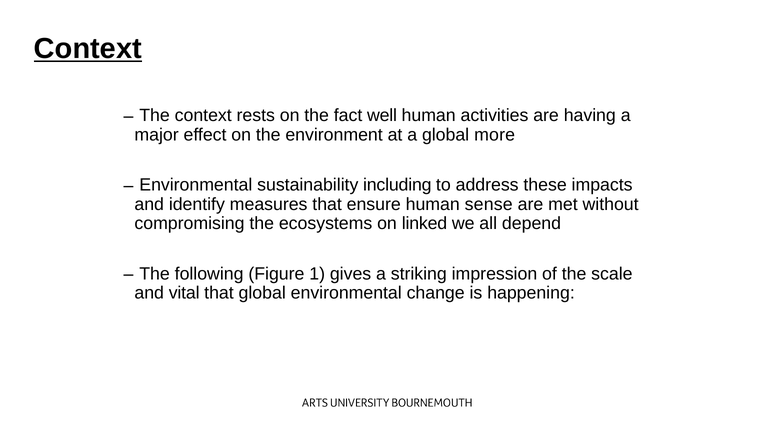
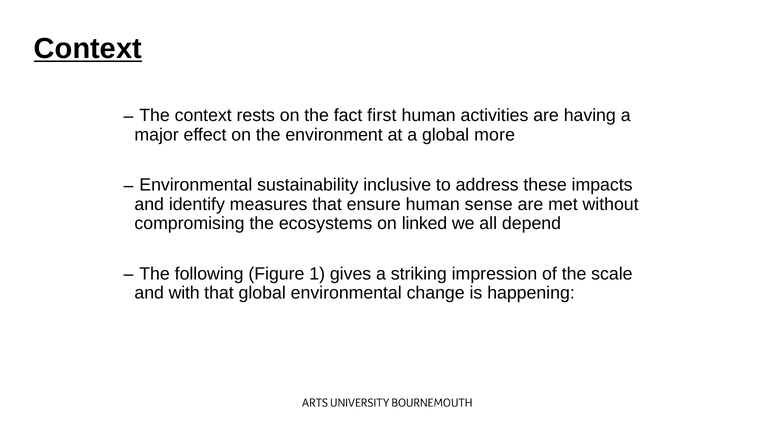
well: well -> first (382, 116)
including: including -> inclusive (397, 185)
vital: vital -> with (184, 293)
